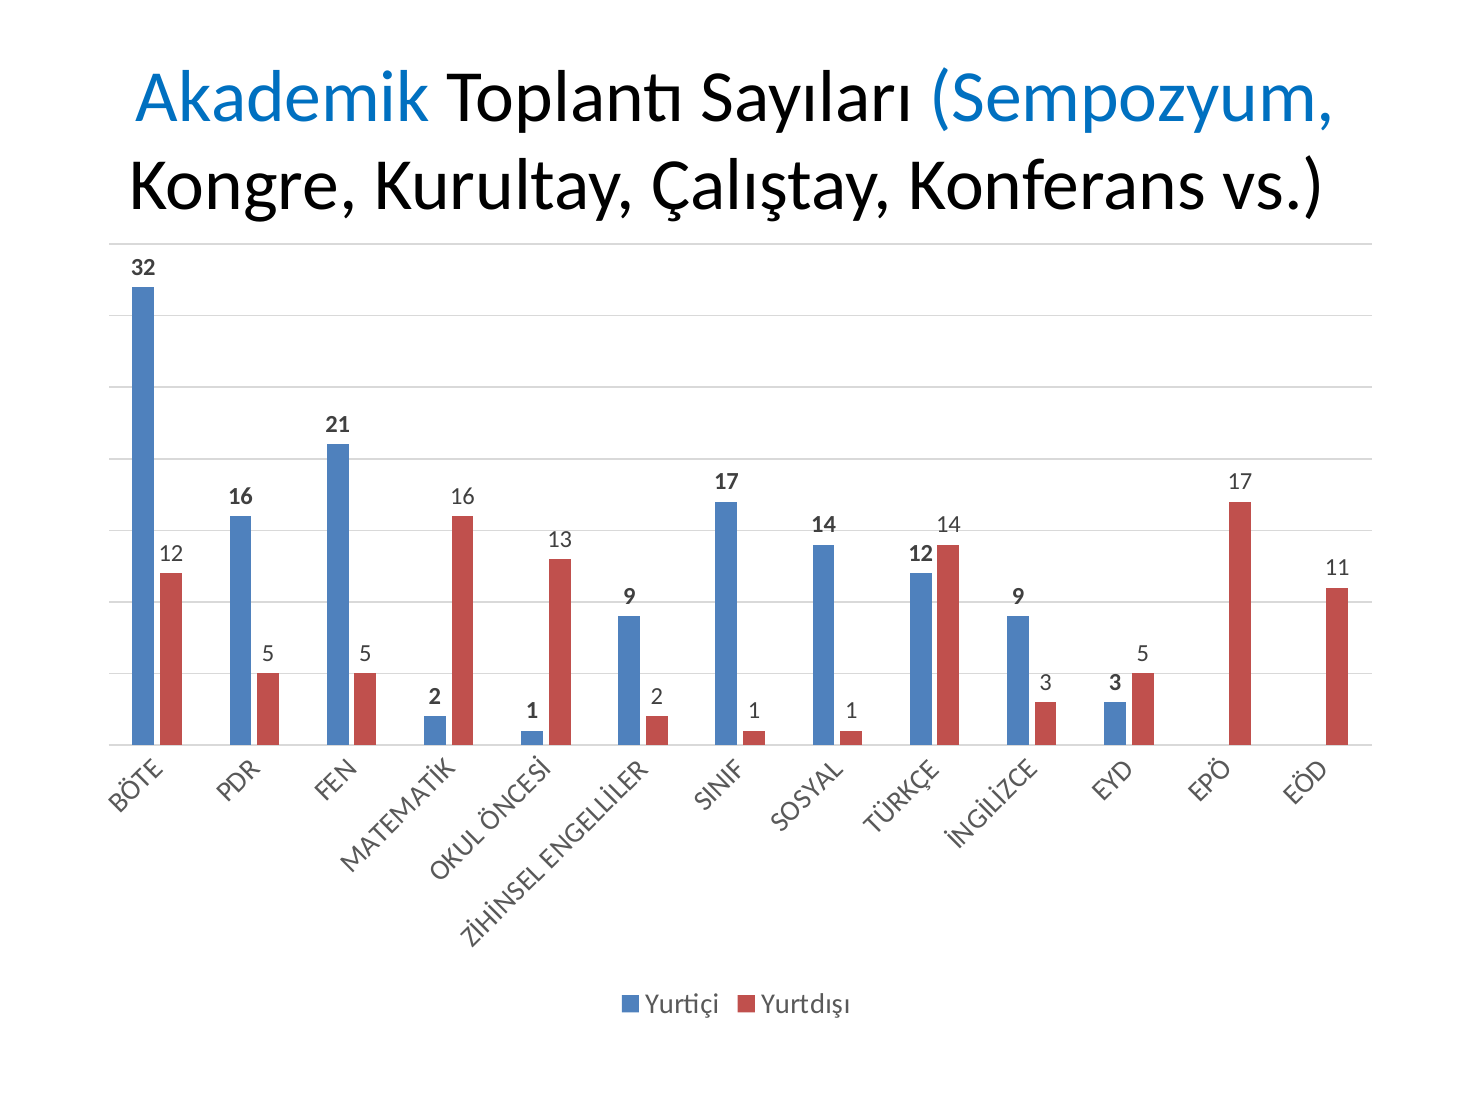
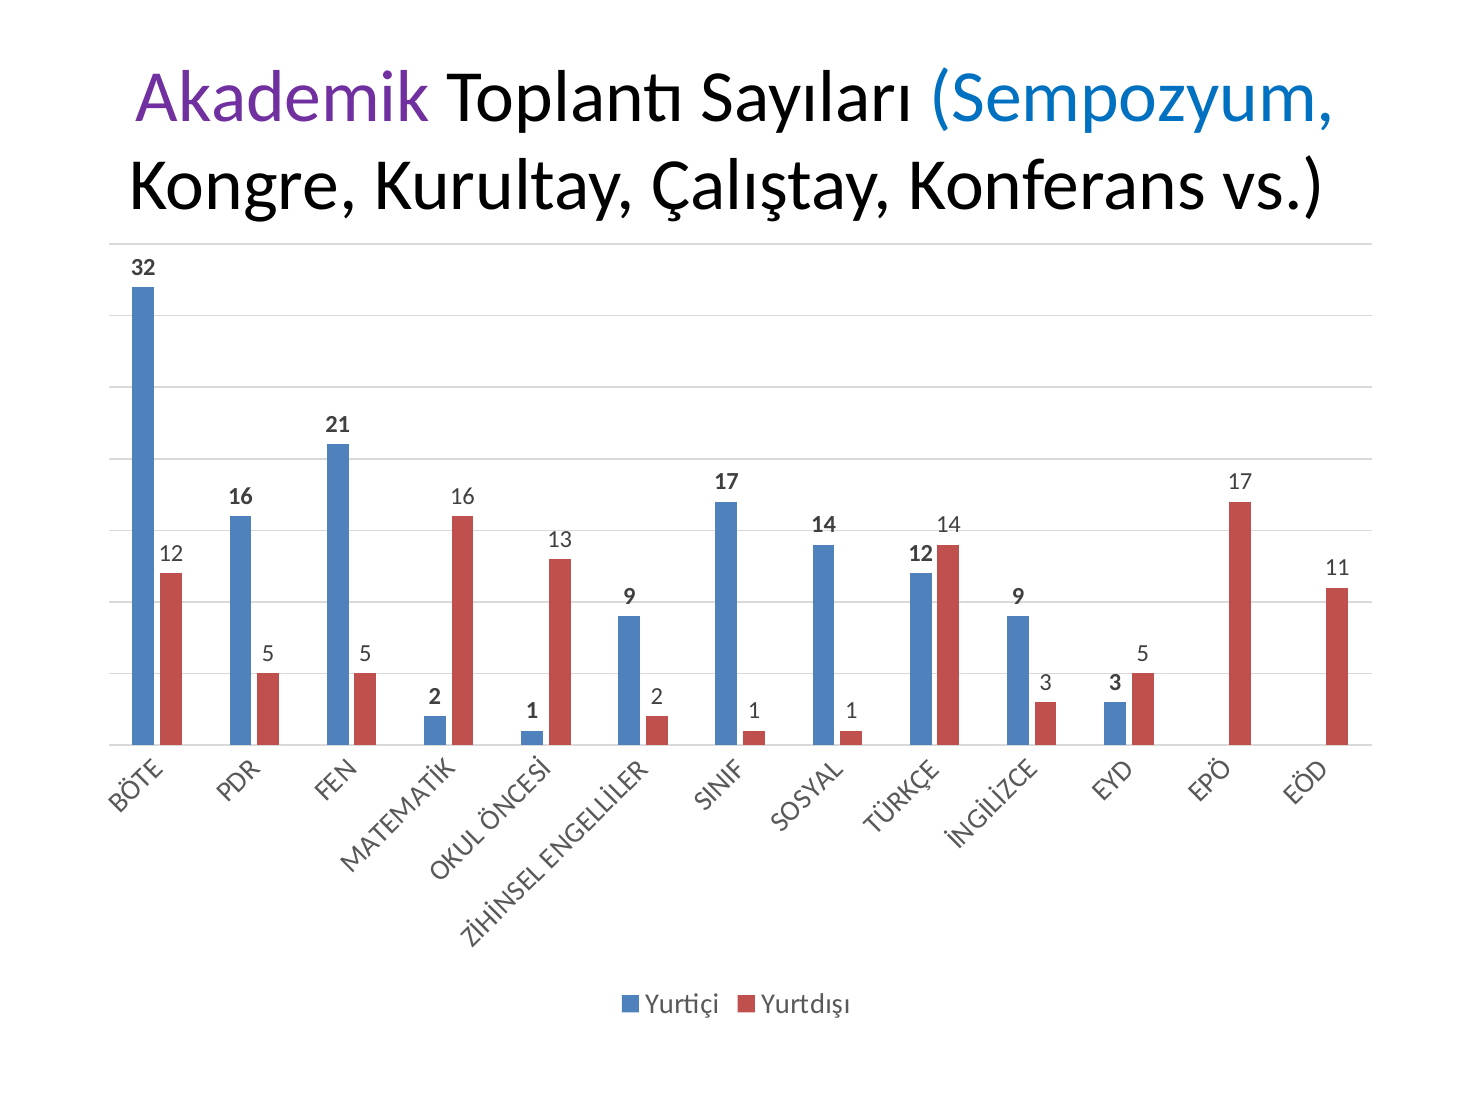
Akademik colour: blue -> purple (283, 97)
